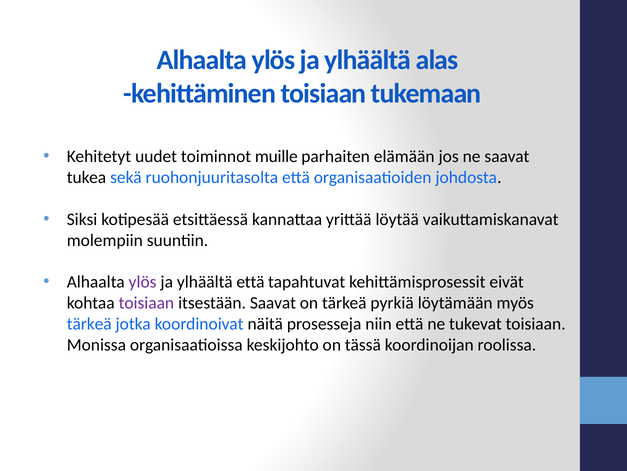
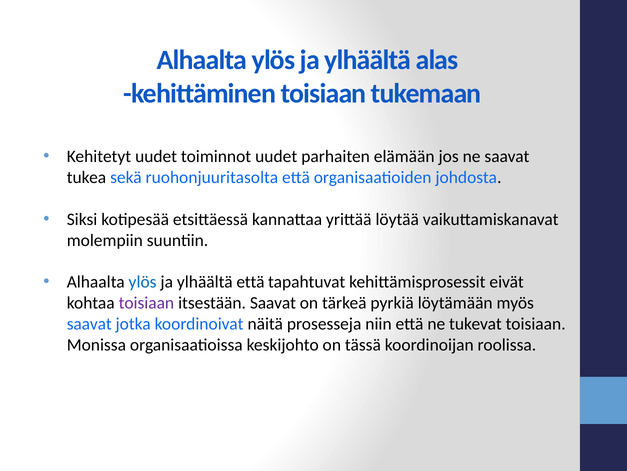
toiminnot muille: muille -> uudet (276, 156)
ylös colour: purple -> blue (143, 282)
tärkeä: tärkeä -> saavat (89, 324)
